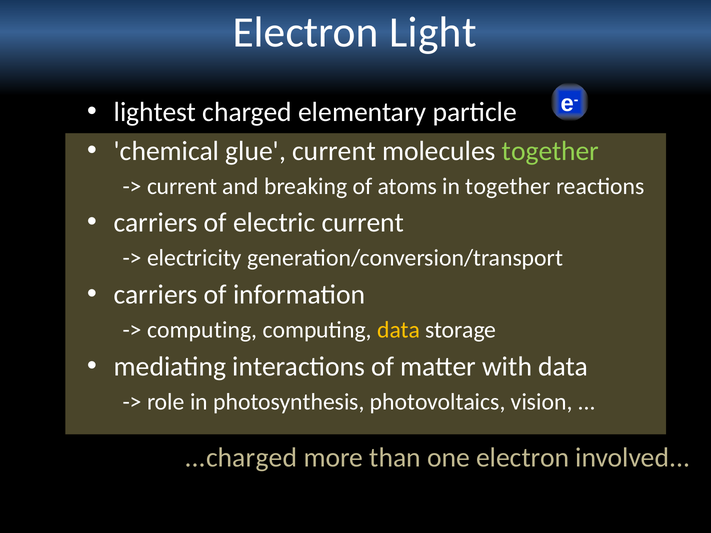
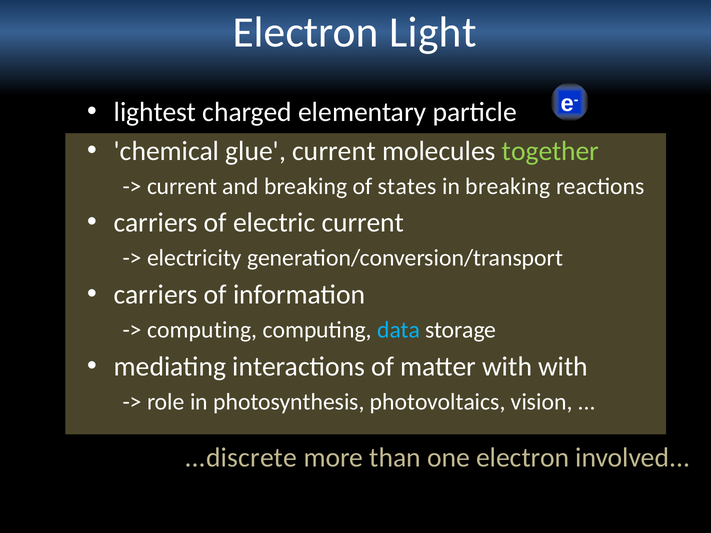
atoms: atoms -> states (407, 186)
in together: together -> breaking (508, 186)
data colour: yellow -> light blue (399, 330)
with data: data -> with (563, 367)
...charged: ...charged -> ...discrete (241, 458)
